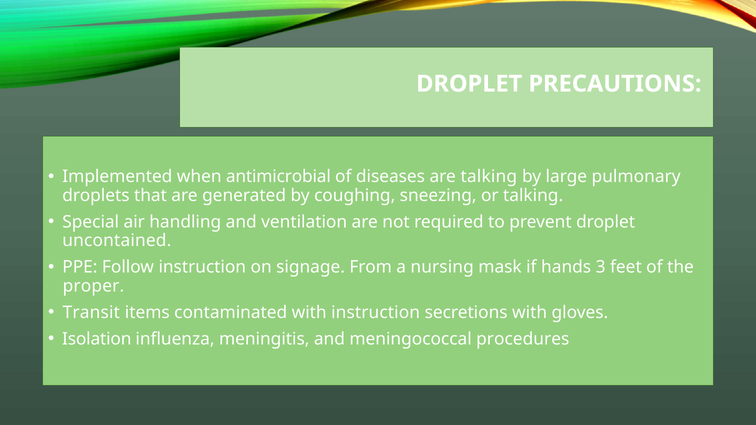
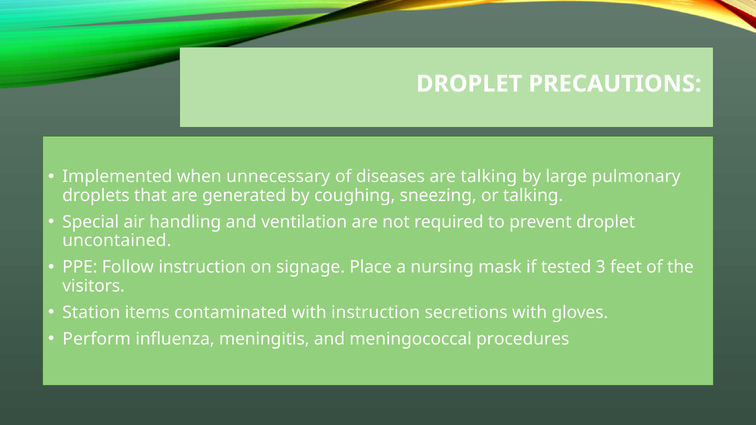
antimicrobial: antimicrobial -> unnecessary (278, 177)
From: From -> Place (371, 267)
hands: hands -> tested (566, 267)
proper: proper -> visitors (94, 286)
Transit: Transit -> Station (91, 313)
Isolation: Isolation -> Perform (97, 339)
